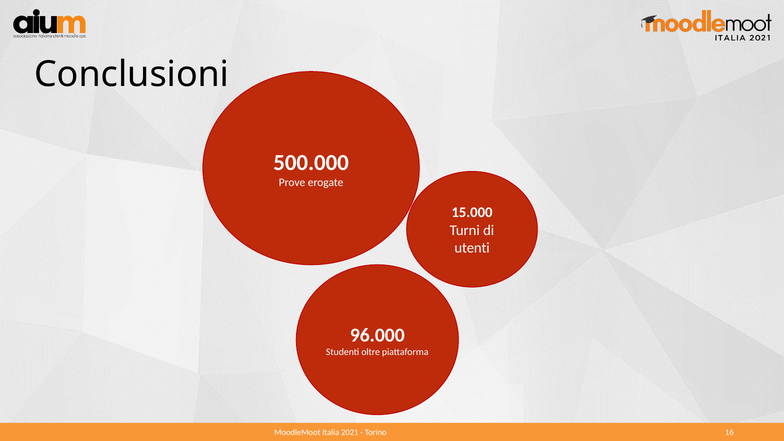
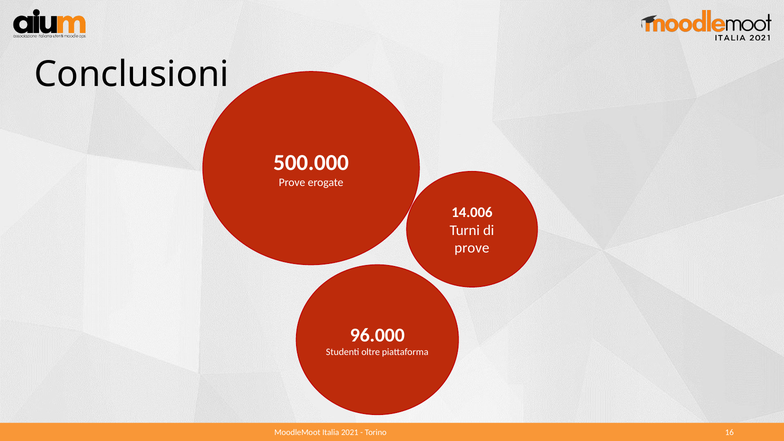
15.000: 15.000 -> 14.006 (472, 213)
utenti: utenti -> prove (472, 248)
